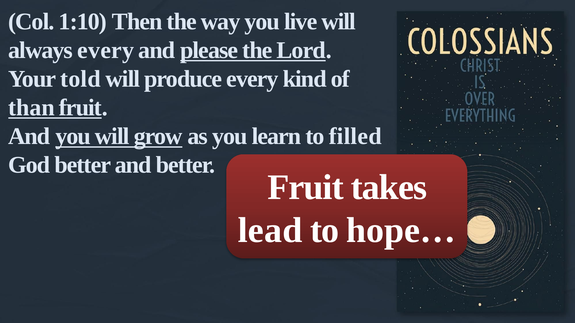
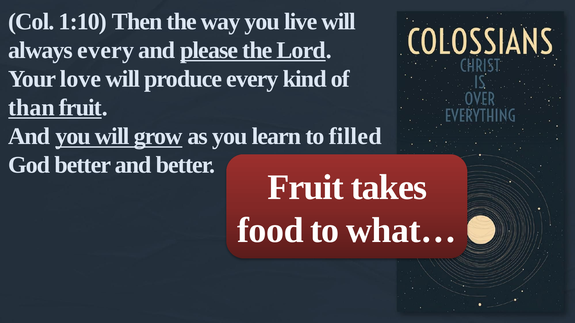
told: told -> love (81, 79)
lead: lead -> food (270, 231)
hope…: hope… -> what… (401, 231)
